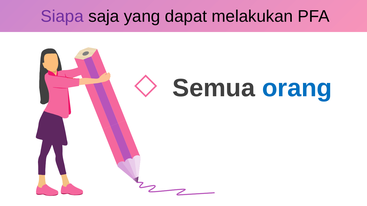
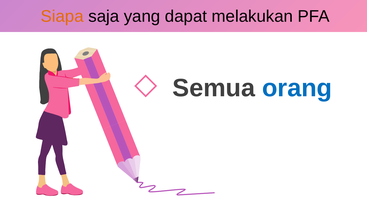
Siapa colour: purple -> orange (62, 16)
